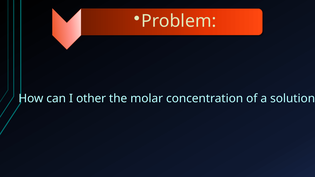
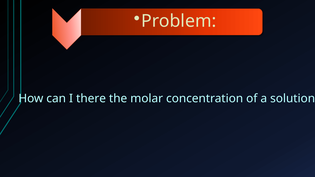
other: other -> there (91, 99)
